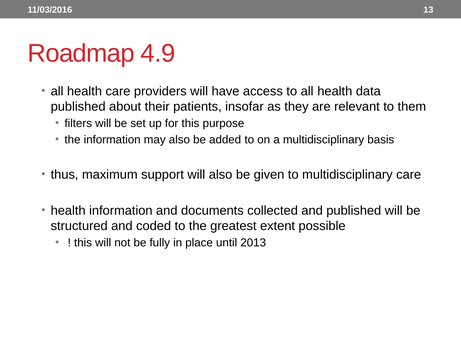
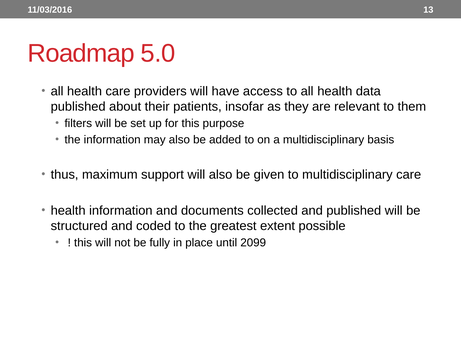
4.9: 4.9 -> 5.0 (158, 54)
2013: 2013 -> 2099 (253, 243)
